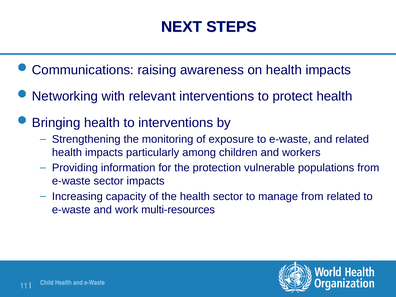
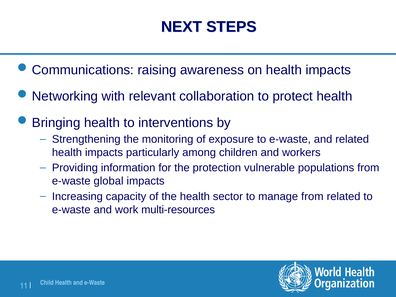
relevant interventions: interventions -> collaboration (217, 96)
e-waste sector: sector -> global (109, 181)
